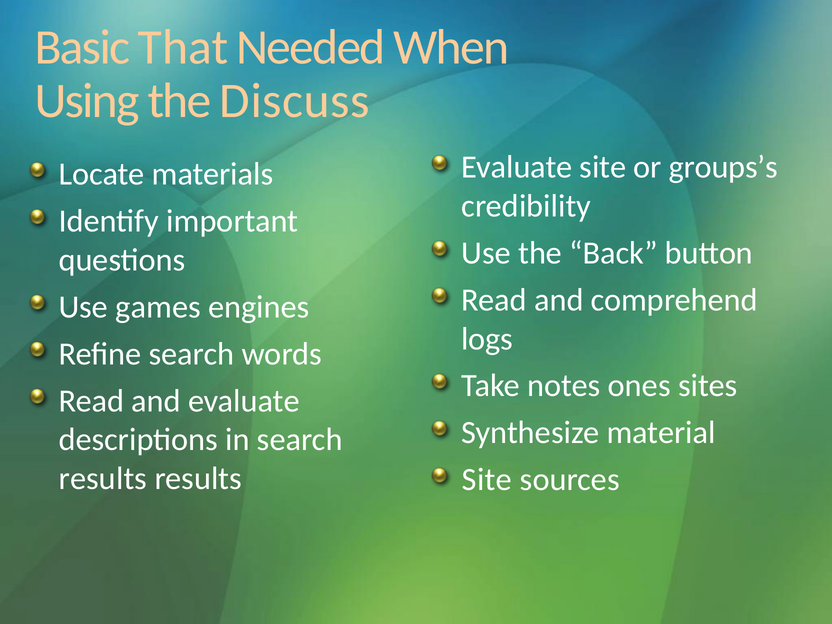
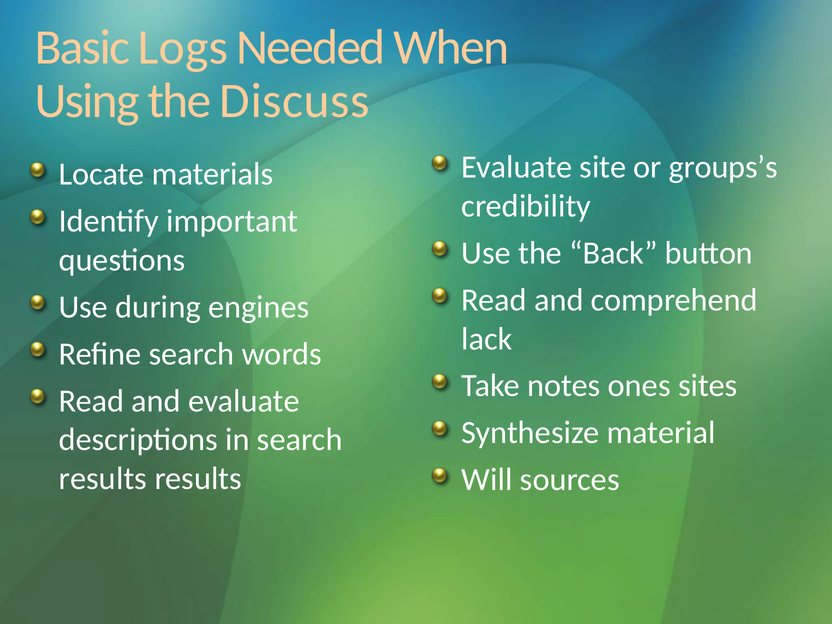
That: That -> Logs (183, 47)
games: games -> during (158, 307)
logs: logs -> lack (487, 339)
Site: Site -> Will (487, 480)
